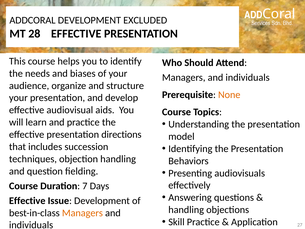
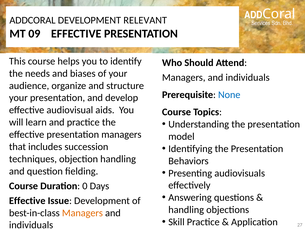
EXCLUDED: EXCLUDED -> RELEVANT (145, 20)
28: 28 -> 09 (34, 34)
None colour: orange -> blue (229, 95)
presentation directions: directions -> managers (121, 134)
7: 7 -> 0 (85, 186)
